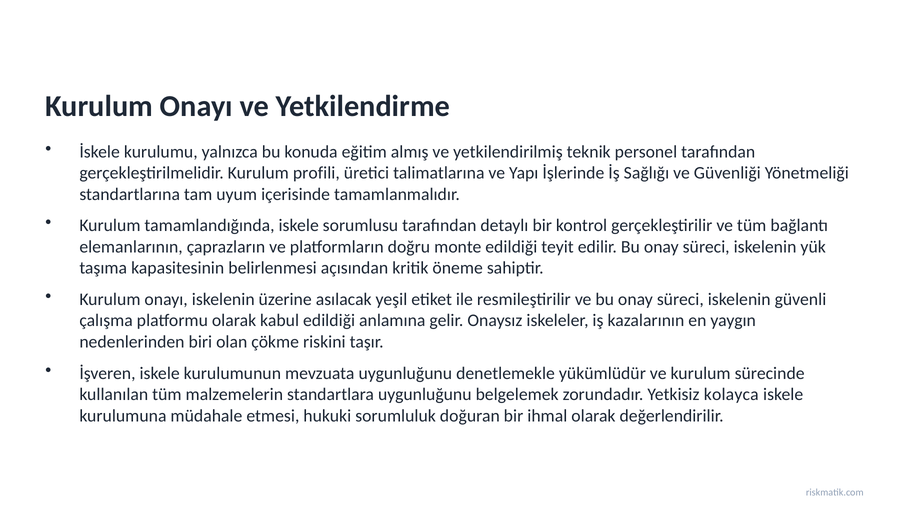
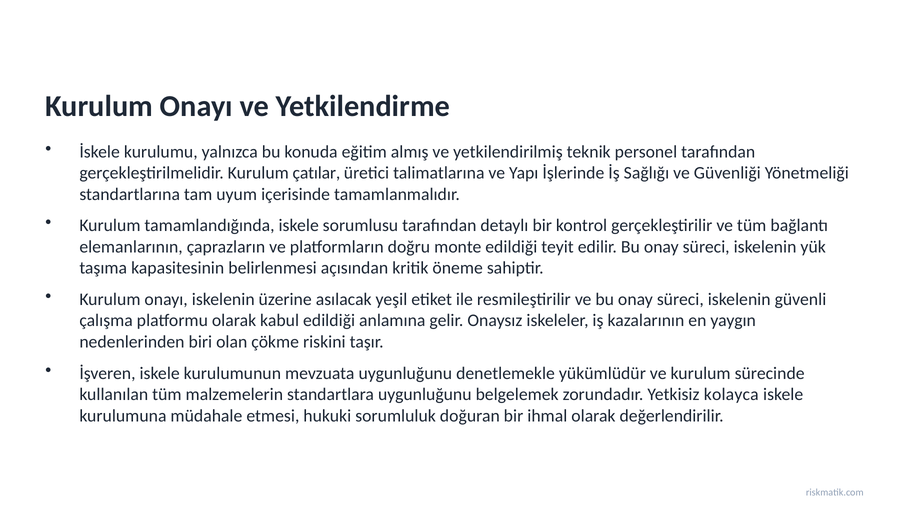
profili: profili -> çatılar (316, 173)
